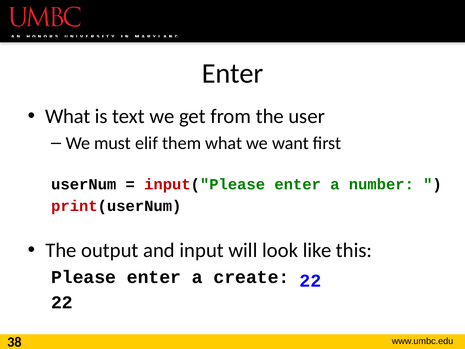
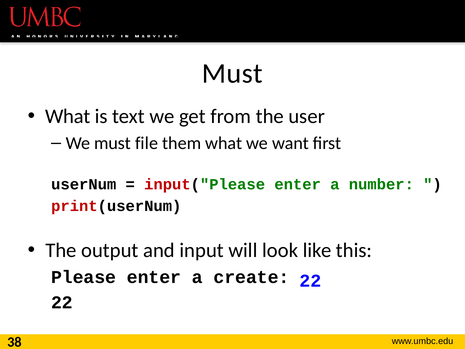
Enter: Enter -> Must (232, 73)
elif: elif -> file (147, 143)
